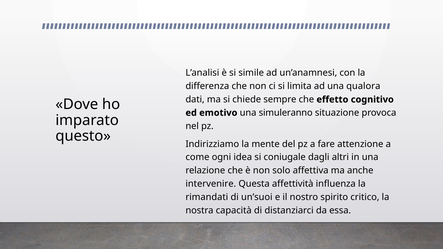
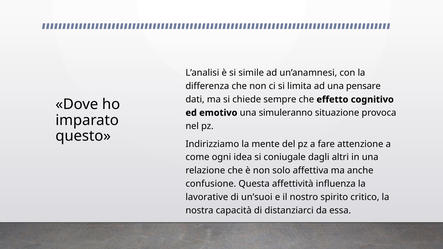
qualora: qualora -> pensare (363, 86)
intervenire: intervenire -> confusione (211, 184)
rimandati: rimandati -> lavorative (207, 197)
